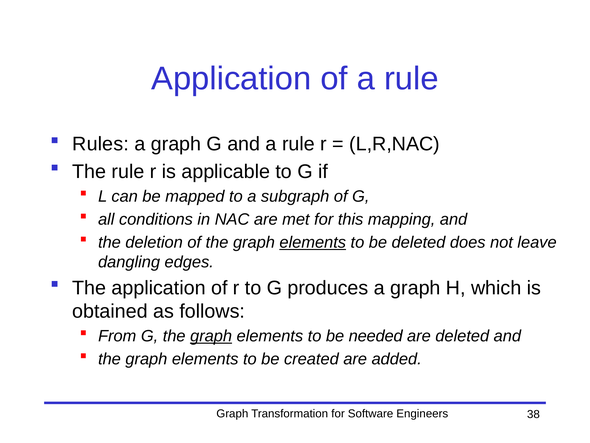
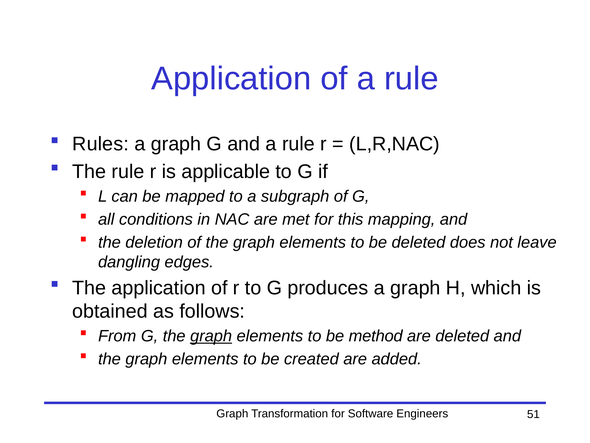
elements underline: present -> none (313, 242)
needed: needed -> method (376, 336)
38: 38 -> 51 (533, 414)
